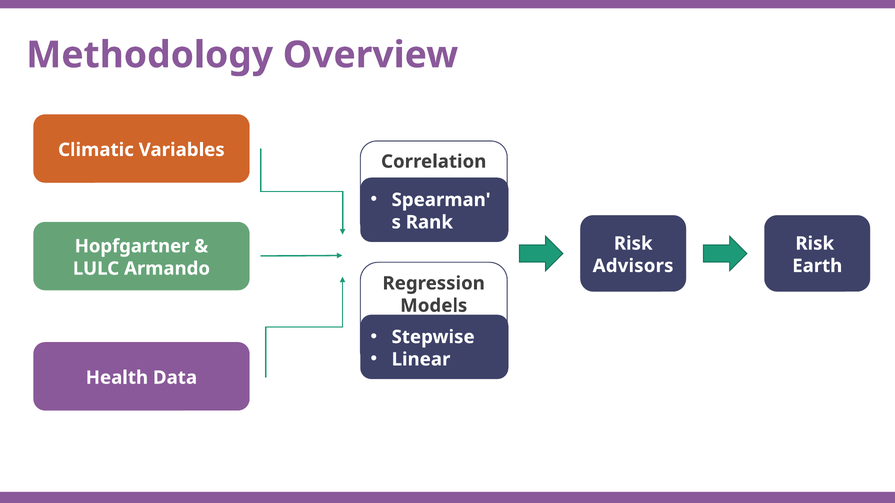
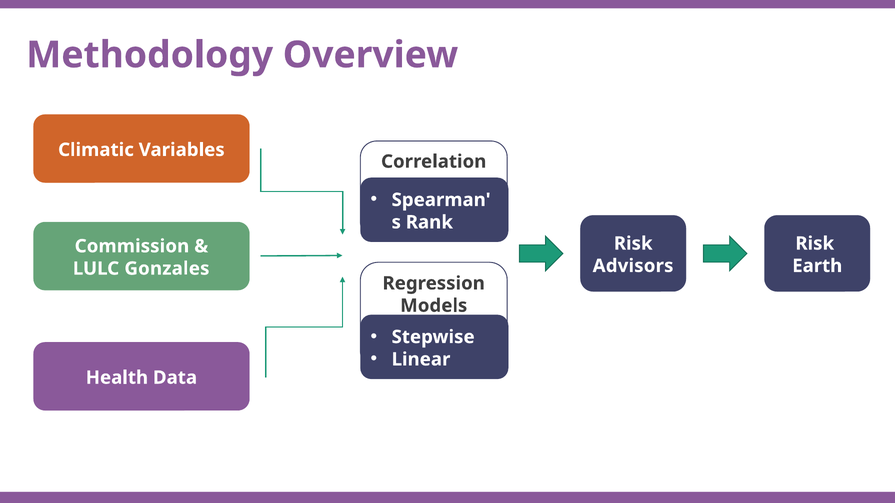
Hopfgartner: Hopfgartner -> Commission (132, 246)
Armando: Armando -> Gonzales (167, 269)
